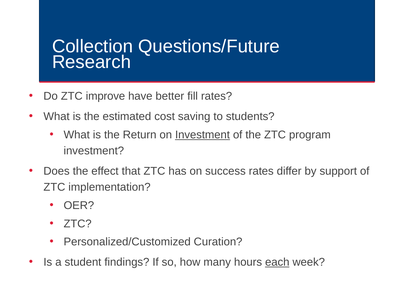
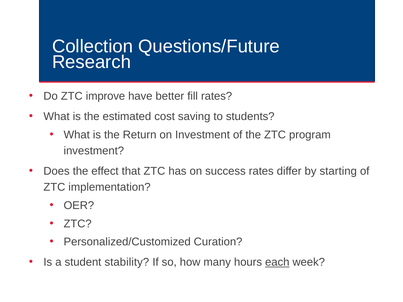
Investment underline: present -> none (202, 135)
support: support -> starting (338, 171)
findings: findings -> stability (127, 262)
